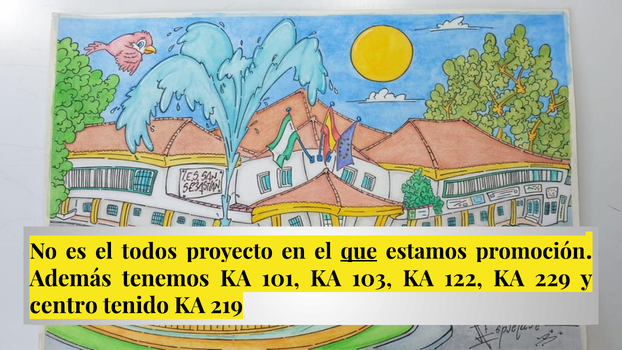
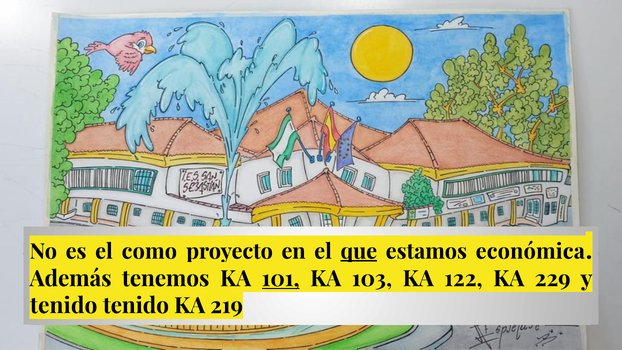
todos: todos -> como (149, 251)
promoción: promoción -> económica (530, 251)
101 underline: none -> present (281, 279)
centro: centro -> tenido (64, 306)
